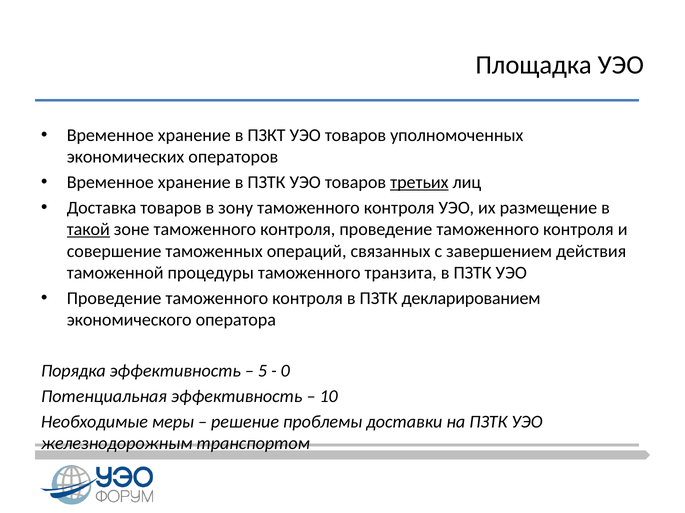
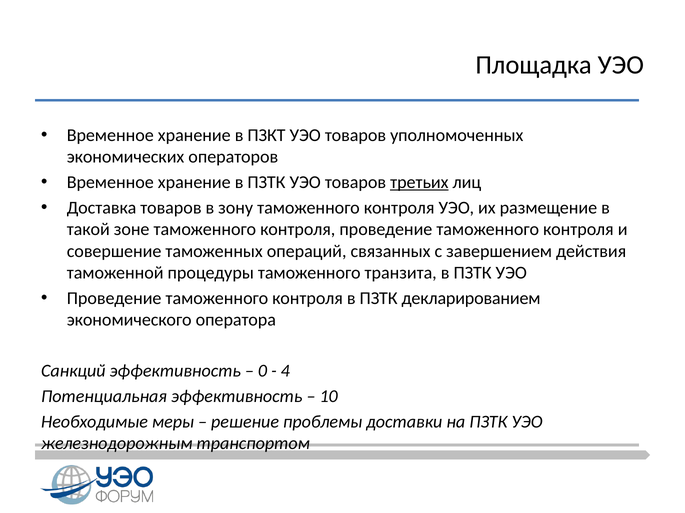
такой underline: present -> none (88, 230)
Порядка: Порядка -> Санкций (73, 371)
5: 5 -> 0 (263, 371)
0: 0 -> 4 (285, 371)
